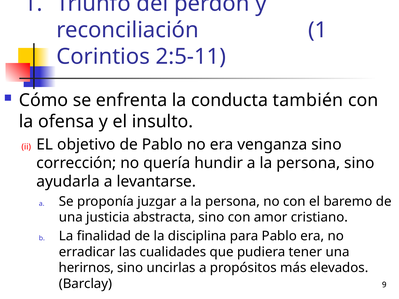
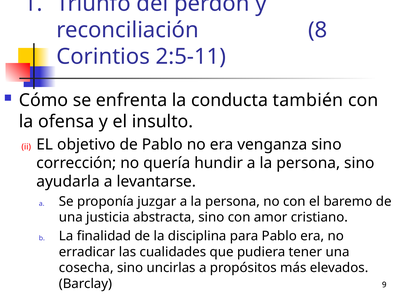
reconciliación 1: 1 -> 8 (318, 30)
herirnos: herirnos -> cosecha (86, 268)
